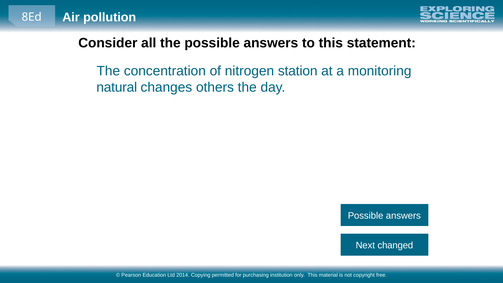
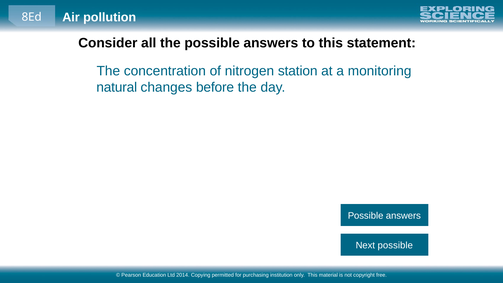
others: others -> before (215, 87)
Next changed: changed -> possible (395, 245)
